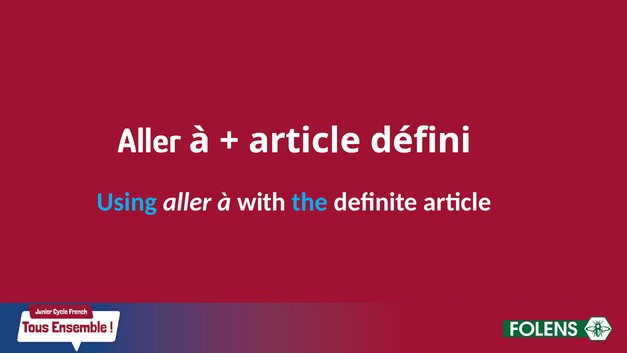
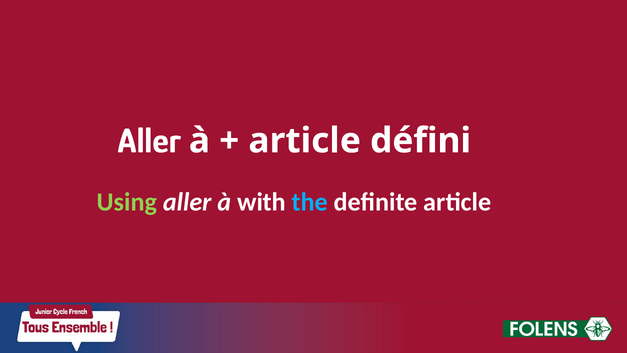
Using colour: light blue -> light green (127, 202)
